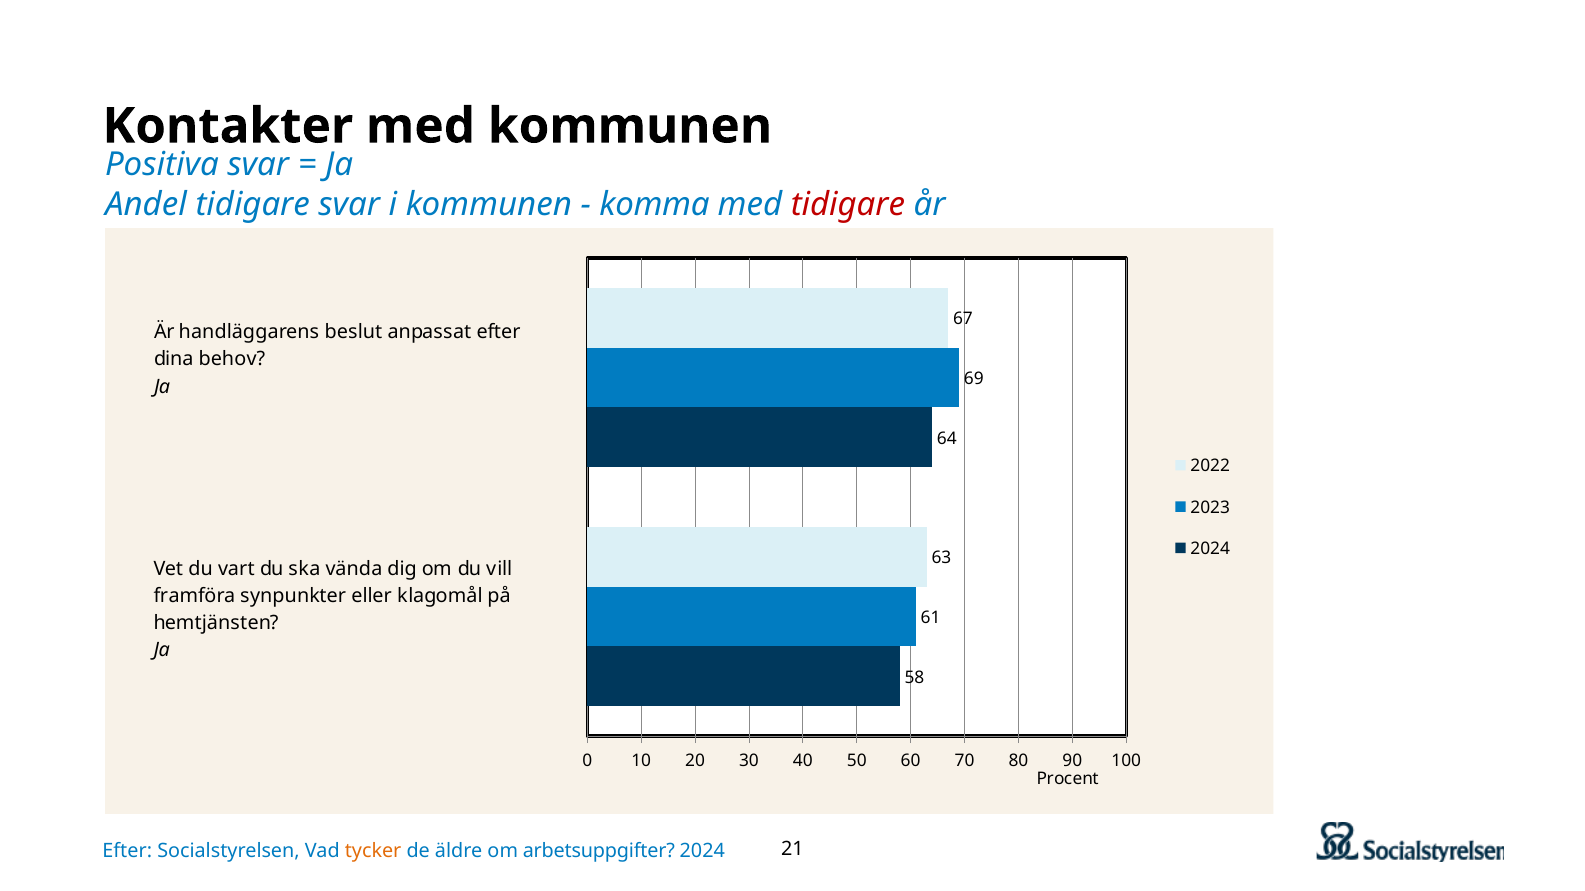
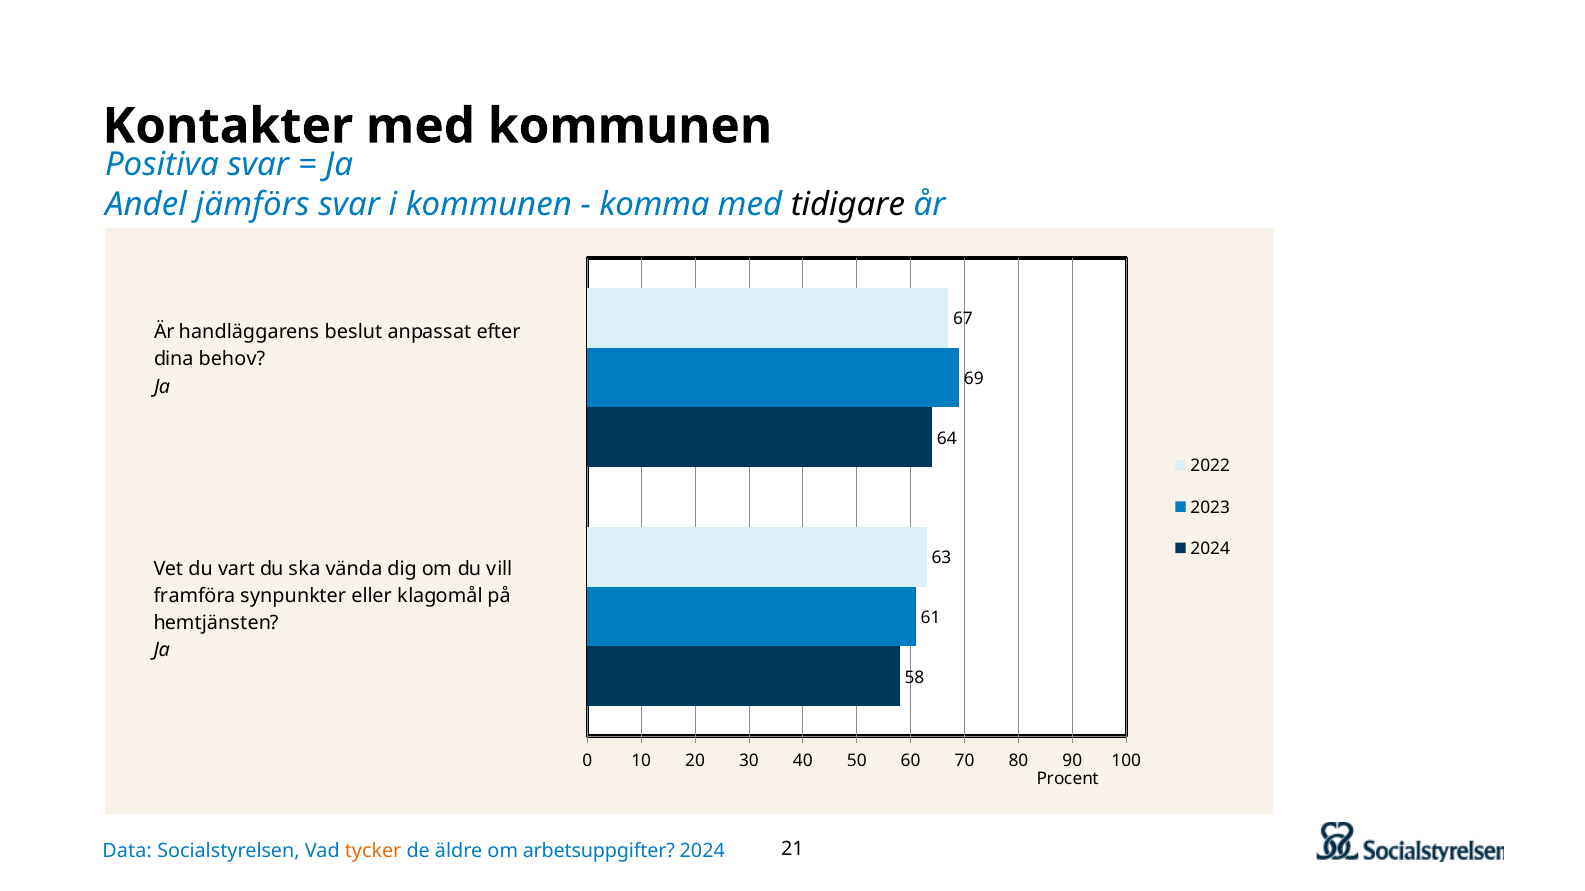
Andel tidigare: tidigare -> jämförs (253, 204)
tidigare colour: red -> black (848, 204)
Efter: Efter -> Data (127, 851)
